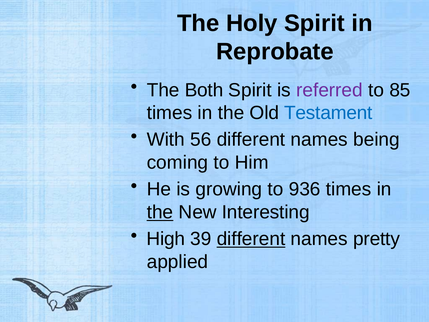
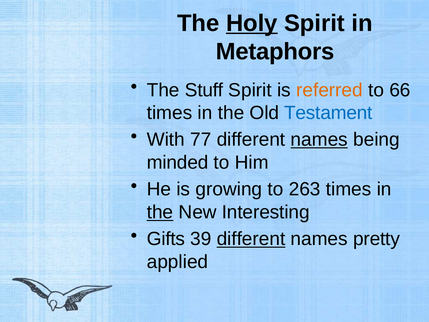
Holy underline: none -> present (252, 23)
Reprobate: Reprobate -> Metaphors (275, 52)
Both: Both -> Stuff (204, 90)
referred colour: purple -> orange (330, 90)
85: 85 -> 66 (400, 90)
56: 56 -> 77 (201, 140)
names underline: none -> present (319, 140)
coming: coming -> minded (178, 162)
936: 936 -> 263 (305, 189)
High: High -> Gifts (166, 239)
